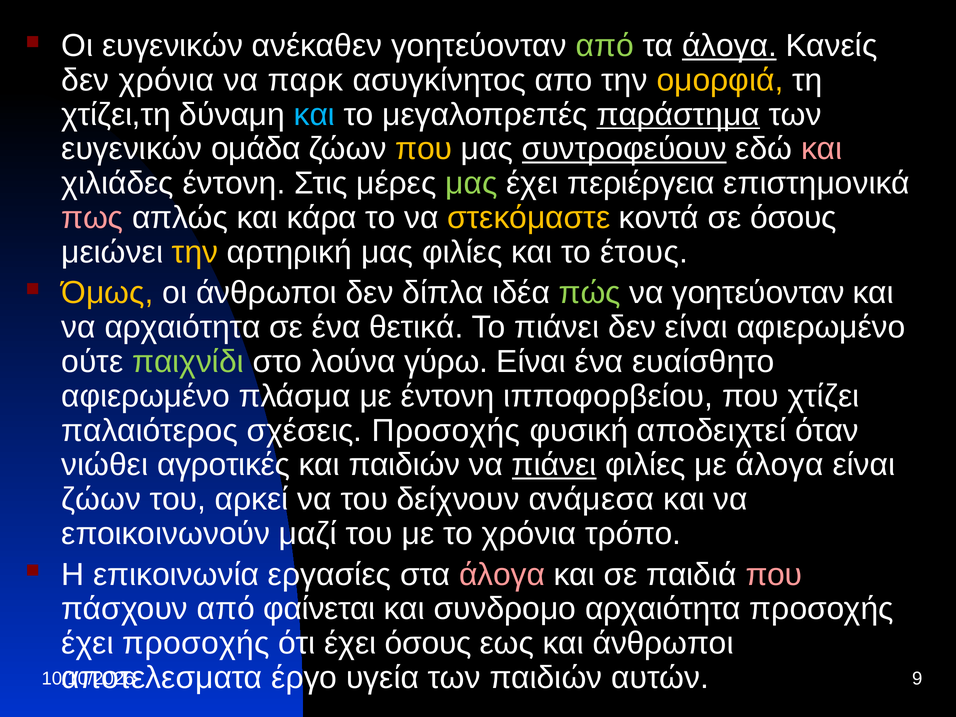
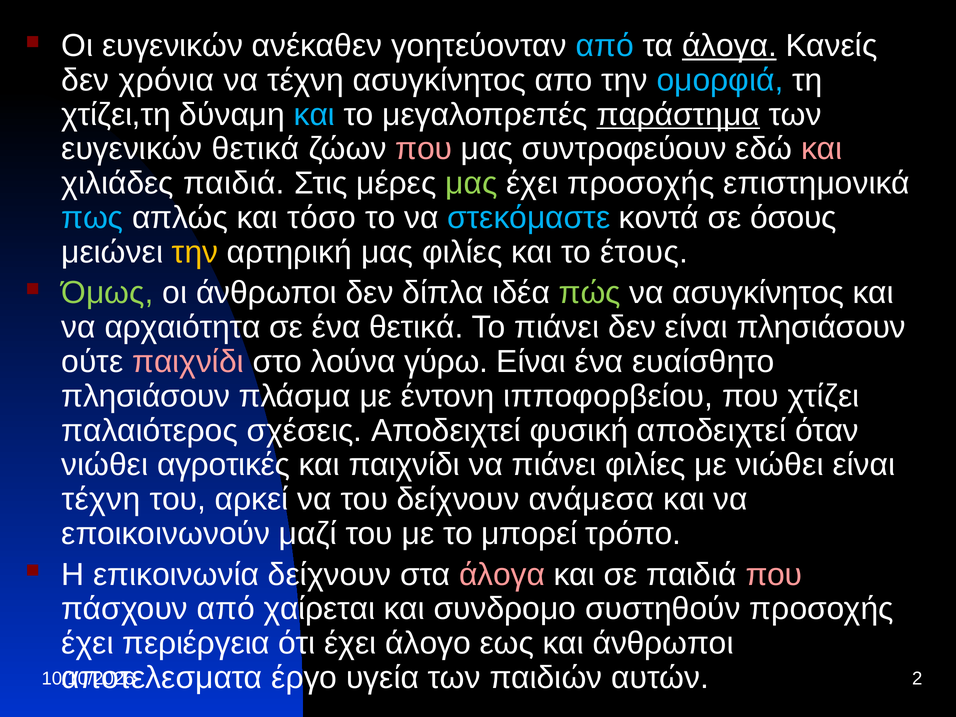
από colour: light green -> light blue (605, 46)
να παρκ: παρκ -> τέχνη (305, 80)
ομορφιά colour: yellow -> light blue (720, 80)
ευγενικών ομάδα: ομάδα -> θετικά (255, 149)
που colour: yellow -> pink (424, 149)
συντροφεύουν underline: present -> none (624, 149)
χιλιάδες έντονη: έντονη -> παιδιά (234, 183)
έχει περιέργεια: περιέργεια -> προσοχής (641, 183)
πως colour: pink -> light blue (92, 218)
κάρα: κάρα -> τόσο (322, 218)
στεκόμαστε colour: yellow -> light blue (529, 218)
Όμως colour: yellow -> light green (107, 293)
να γοητεύονταν: γοητεύονταν -> ασυγκίνητος (758, 293)
είναι αφιερωμένο: αφιερωμένο -> πλησιάσουν (821, 327)
παιχνίδι colour: light green -> pink (188, 362)
αφιερωμένο: αφιερωμένο -> πλησιάσουν (146, 396)
σχέσεις Προσοχής: Προσοχής -> Αποδειχτεί (446, 431)
και παιδιών: παιδιών -> παιχνίδι (404, 465)
πιάνει underline: present -> none (554, 465)
με άλογα: άλογα -> νιώθει (780, 465)
ζώων: ζώων -> τέχνη (101, 499)
το χρόνια: χρόνια -> μπορεί (529, 534)
επικοινωνία εργασίες: εργασίες -> δείχνουν (330, 574)
φαίνεται: φαίνεται -> χαίρεται (319, 609)
συνδρομο αρχαιότητα: αρχαιότητα -> συστηθούν (663, 609)
έχει προσοχής: προσοχής -> περιέργεια (196, 643)
έχει όσους: όσους -> άλογο (428, 643)
9: 9 -> 2 (917, 678)
